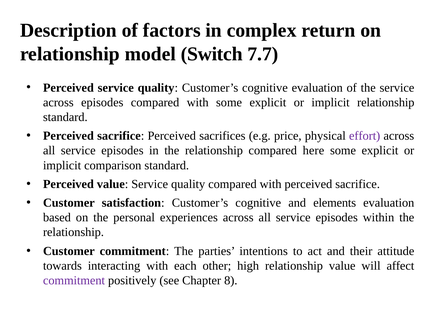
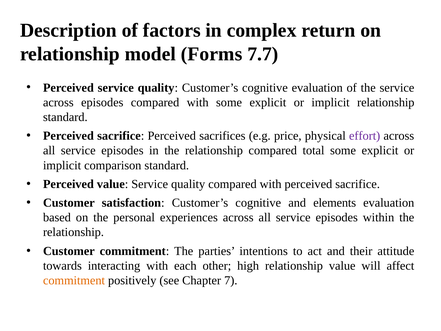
Switch: Switch -> Forms (212, 54)
here: here -> total (314, 150)
commitment colour: purple -> orange (74, 280)
8: 8 -> 7 (231, 280)
